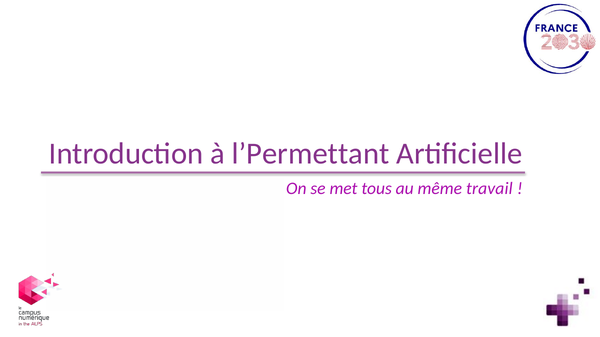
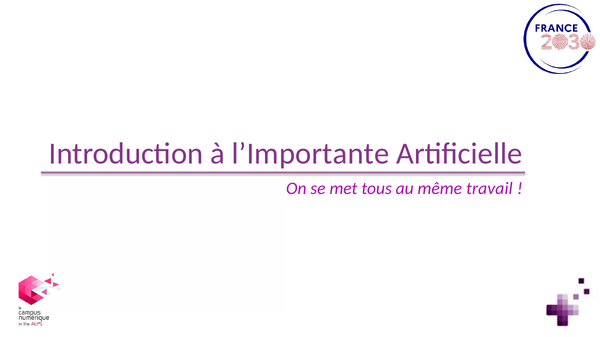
l’Permettant: l’Permettant -> l’Importante (311, 154)
